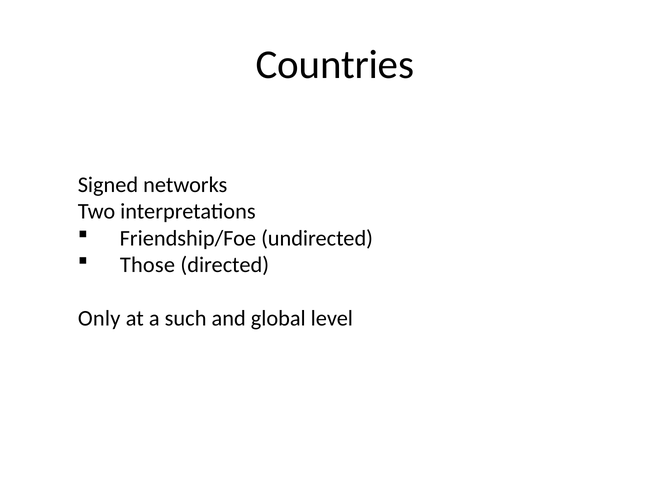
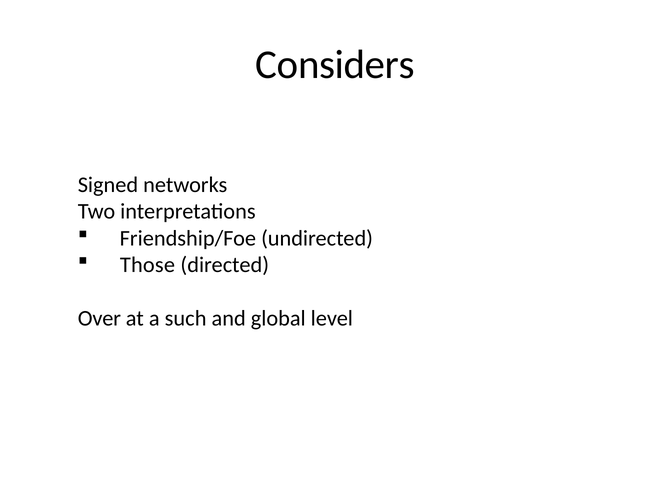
Countries: Countries -> Considers (335, 65)
Only: Only -> Over (99, 319)
